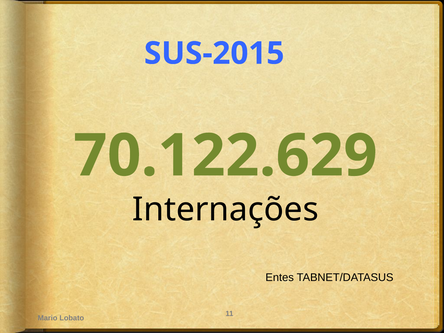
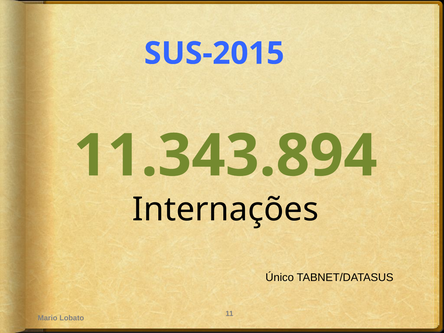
70.122.629: 70.122.629 -> 11.343.894 (225, 156)
Entes: Entes -> Único (280, 278)
